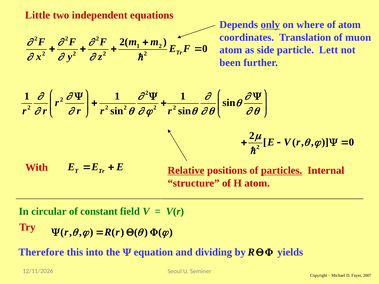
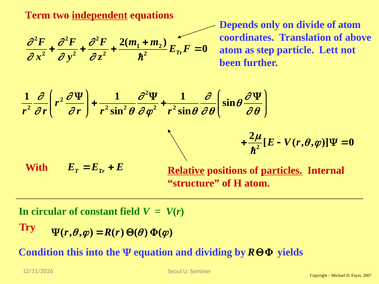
Little: Little -> Term (38, 15)
independent underline: none -> present (100, 15)
only underline: present -> none (270, 25)
where: where -> divide (310, 25)
muon: muon -> above (358, 37)
side: side -> step (266, 50)
Therefore: Therefore -> Condition (41, 252)
